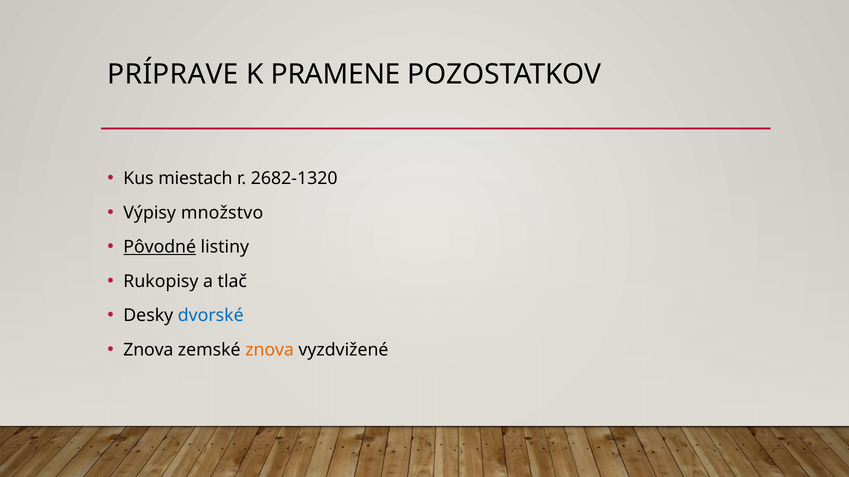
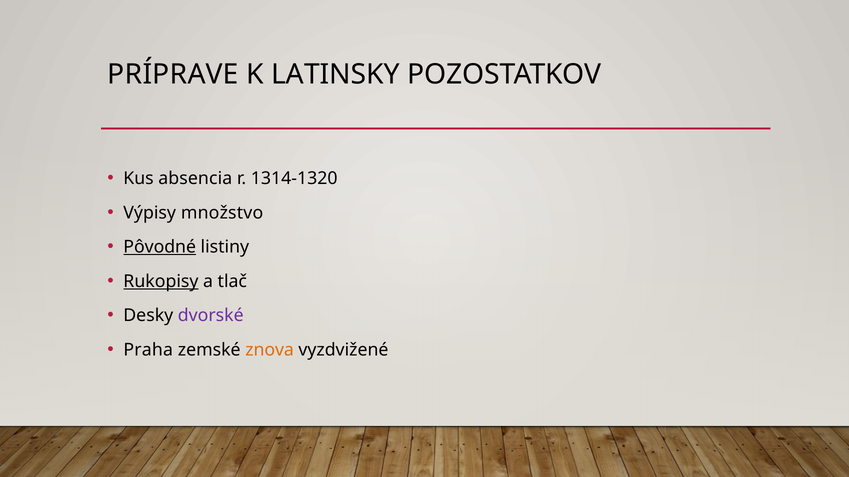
PRAMENE: PRAMENE -> LATINSKY (336, 74)
miestach: miestach -> absencia (195, 179)
2682-1320: 2682-1320 -> 1314-1320 (294, 179)
Rukopisy underline: none -> present (161, 282)
dvorské colour: blue -> purple (211, 316)
Znova: Znova -> Praha (148, 350)
